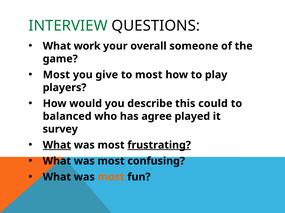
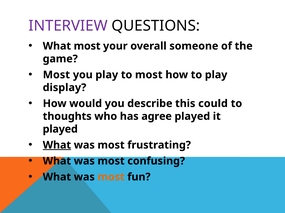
INTERVIEW colour: green -> purple (68, 26)
What work: work -> most (87, 46)
you give: give -> play (107, 75)
players: players -> display (65, 88)
balanced: balanced -> thoughts (67, 117)
survey: survey -> played (60, 130)
frustrating underline: present -> none (159, 146)
